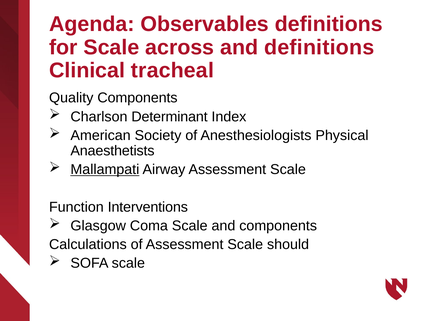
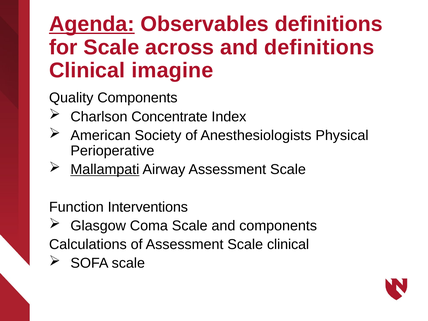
Agenda underline: none -> present (92, 24)
tracheal: tracheal -> imagine (172, 70)
Determinant: Determinant -> Concentrate (170, 117)
Anaesthetists: Anaesthetists -> Perioperative (112, 151)
Scale should: should -> clinical (288, 244)
